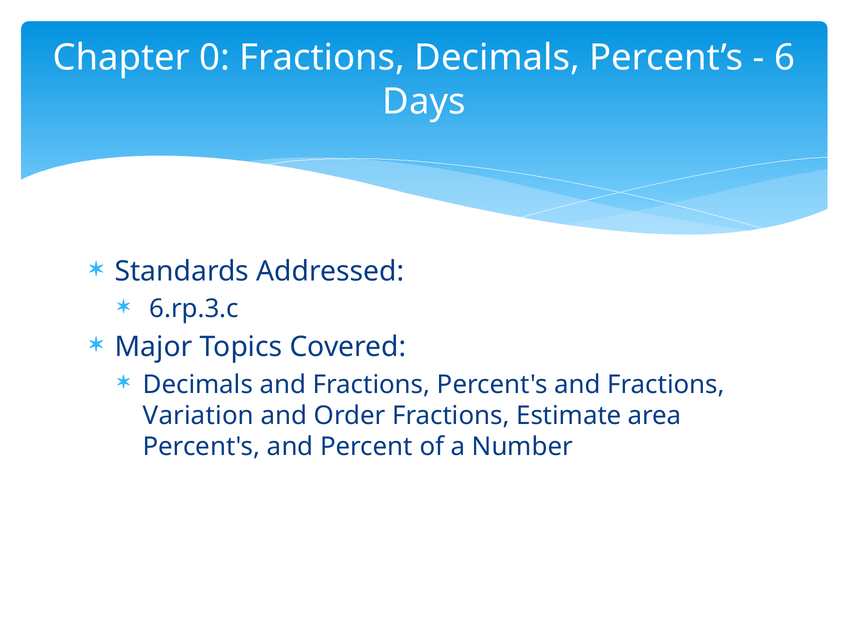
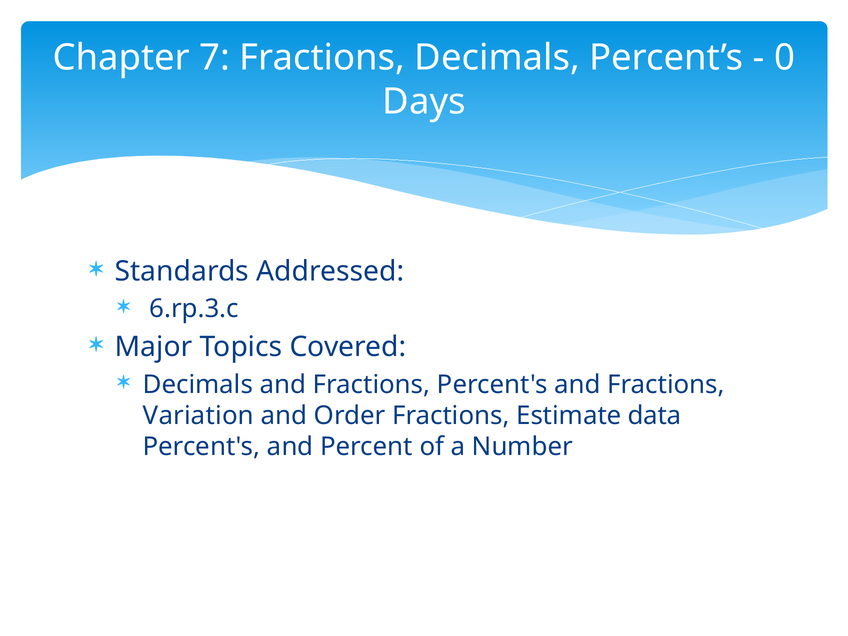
0: 0 -> 7 (215, 58)
6: 6 -> 0 (785, 58)
area: area -> data (655, 416)
